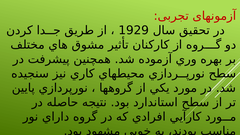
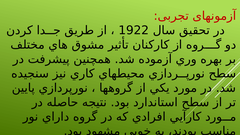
1929: 1929 -> 1922 (134, 30)
